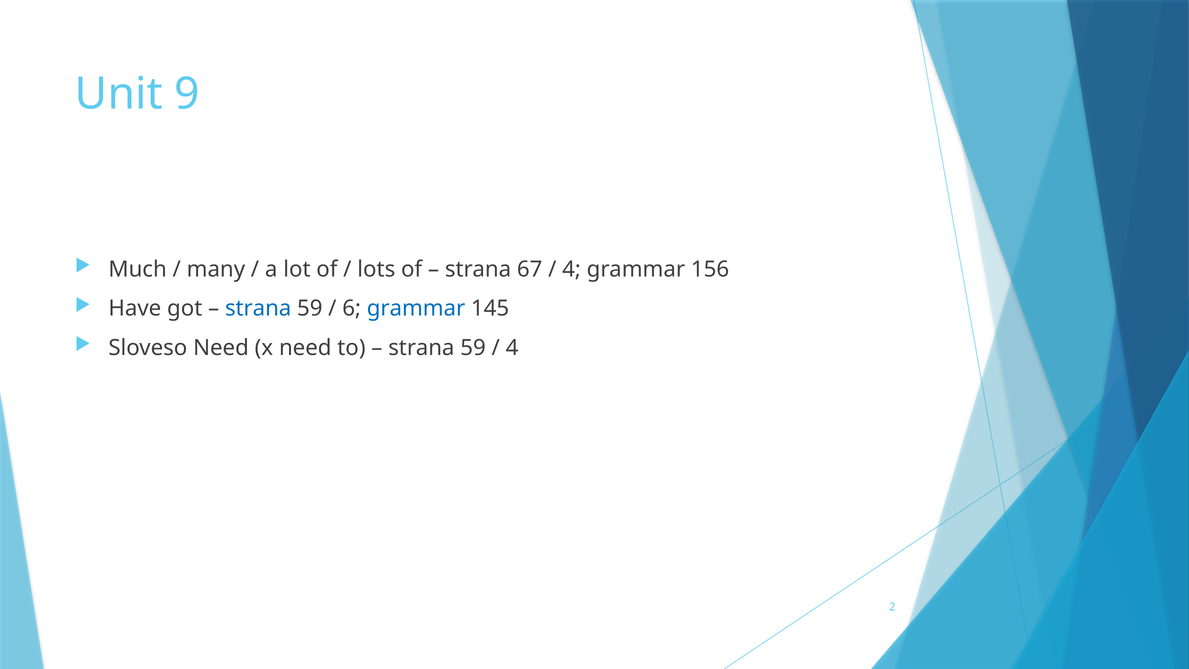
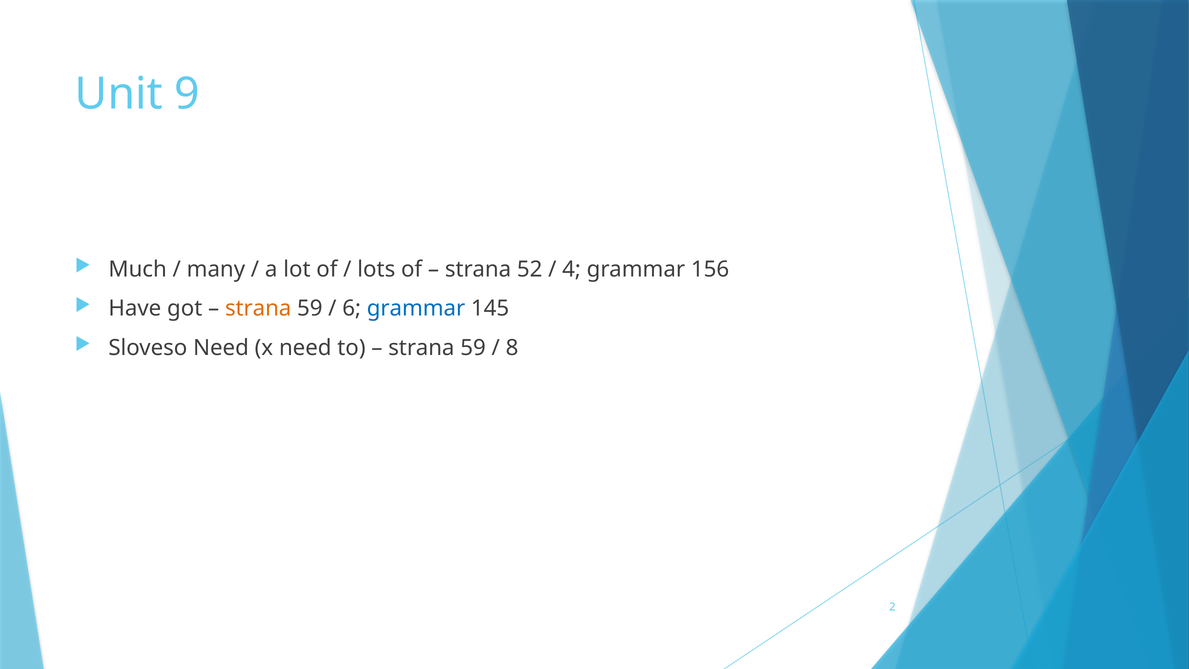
67: 67 -> 52 (530, 269)
strana colour: blue -> orange (258, 308)
4: 4 -> 8 (512, 348)
